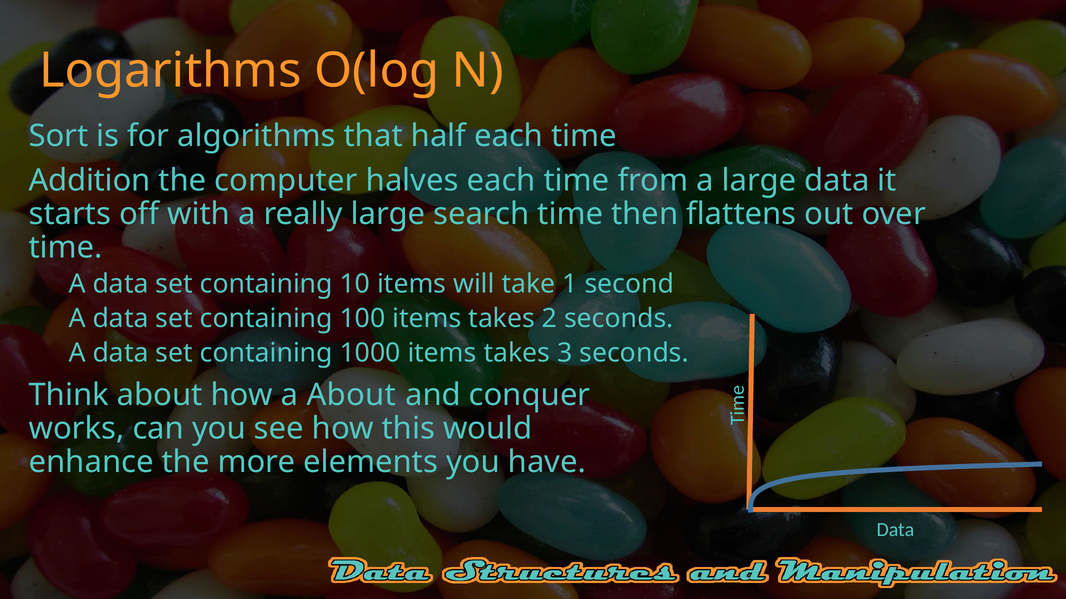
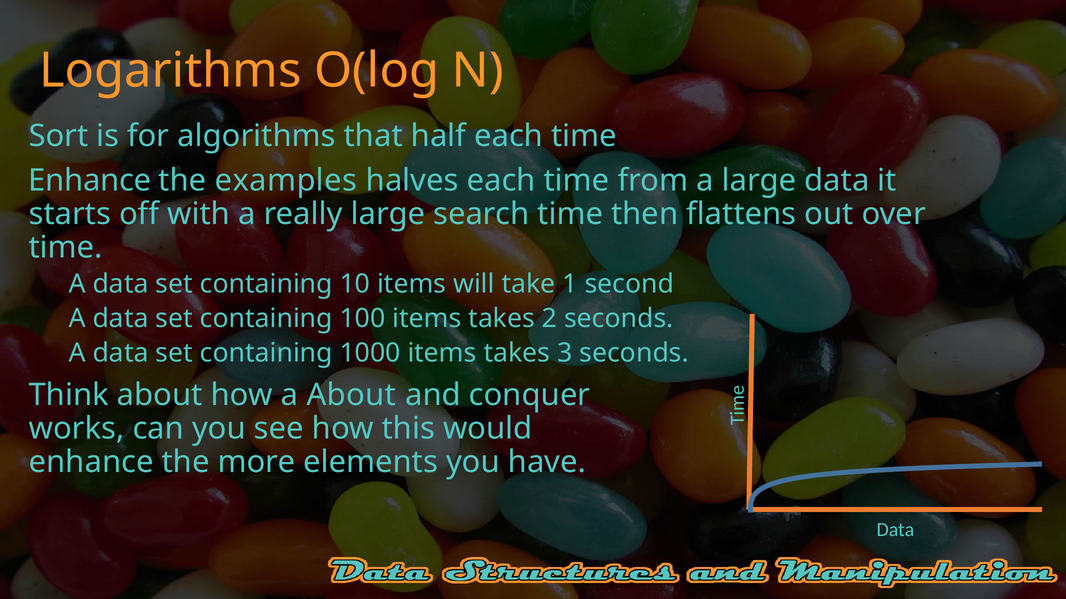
Addition: Addition -> Enhance (90, 181)
computer: computer -> examples (286, 181)
